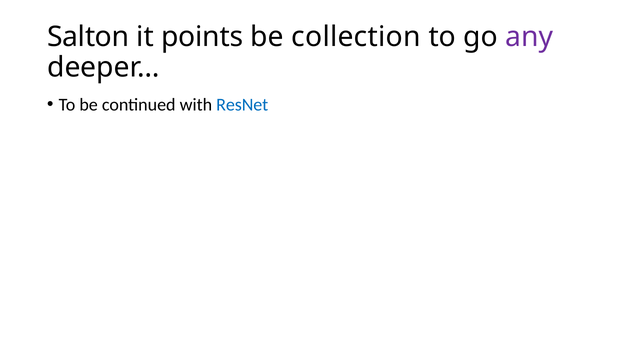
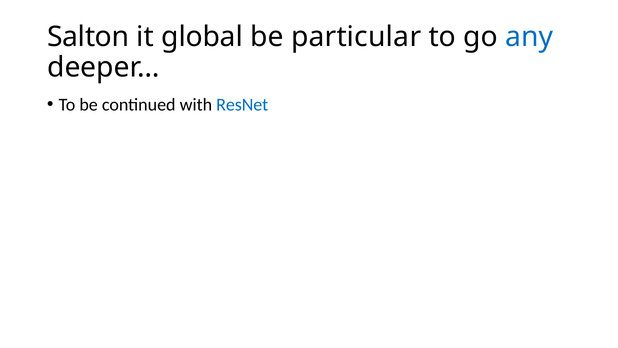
points: points -> global (202, 37)
collection: collection -> particular (356, 37)
any colour: purple -> blue (529, 37)
